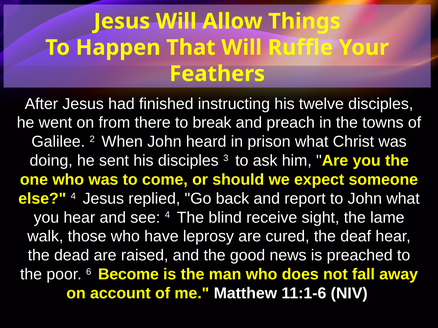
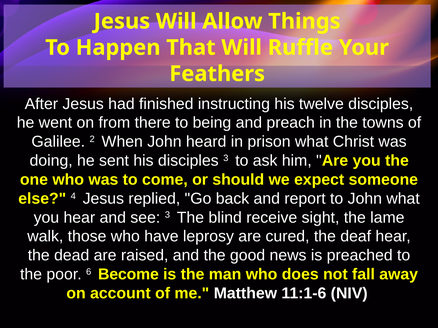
break: break -> being (212, 123)
see 4: 4 -> 3 (167, 215)
